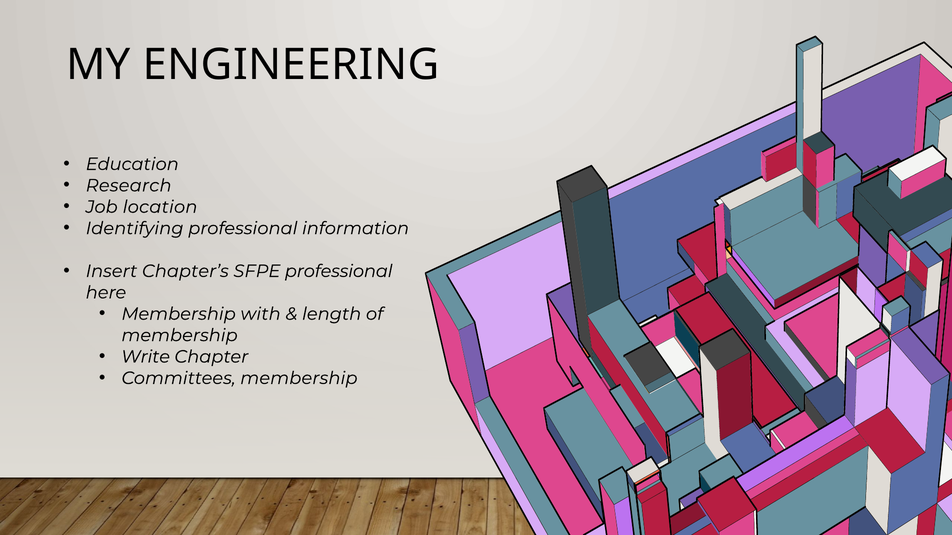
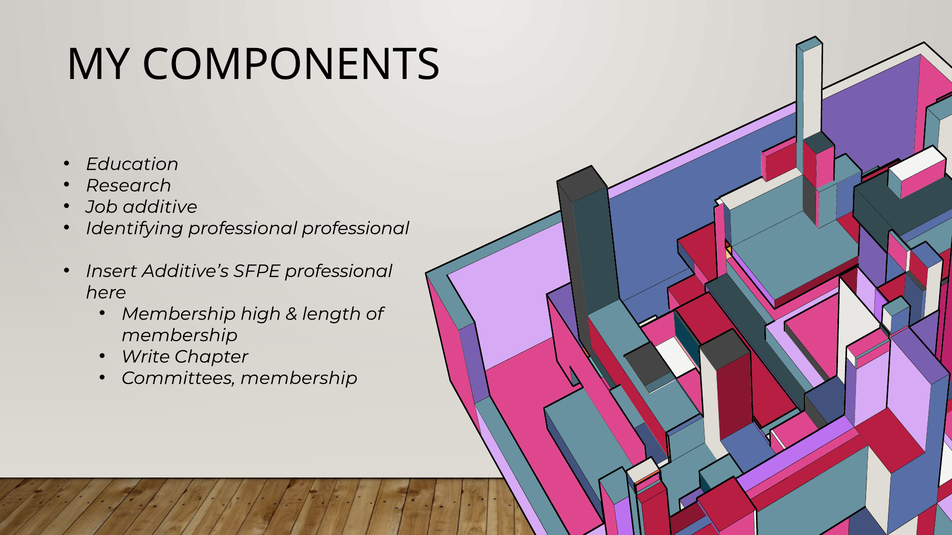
ENGINEERING: ENGINEERING -> COMPONENTS (291, 65)
location: location -> additive (160, 207)
professional information: information -> professional (356, 229)
Chapter’s: Chapter’s -> Additive’s (185, 271)
with: with -> high (261, 314)
